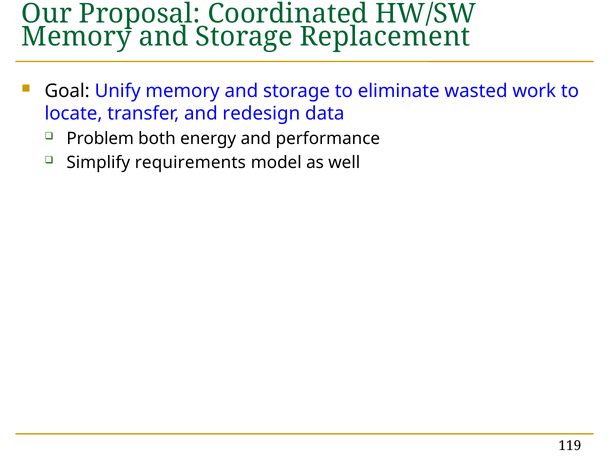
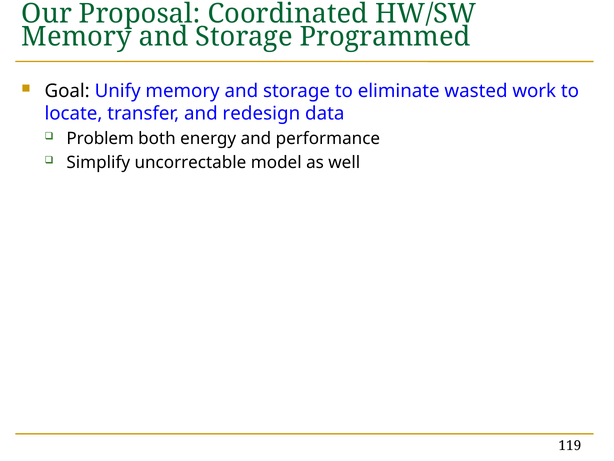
Replacement: Replacement -> Programmed (385, 37)
requirements: requirements -> uncorrectable (190, 162)
